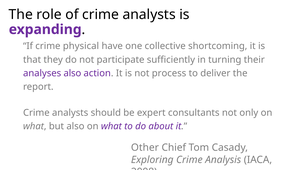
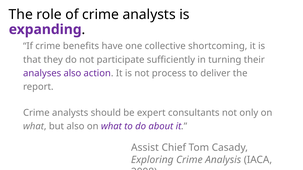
physical: physical -> benefits (81, 46)
Other: Other -> Assist (145, 148)
